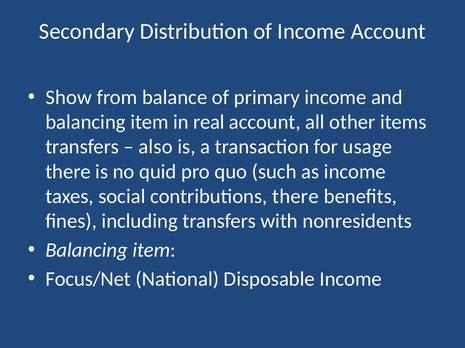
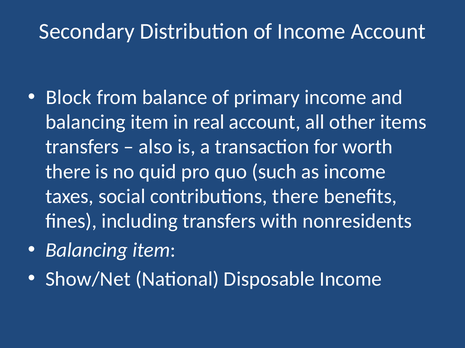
Show: Show -> Block (69, 98)
usage: usage -> worth (368, 147)
Focus/Net: Focus/Net -> Show/Net (88, 279)
